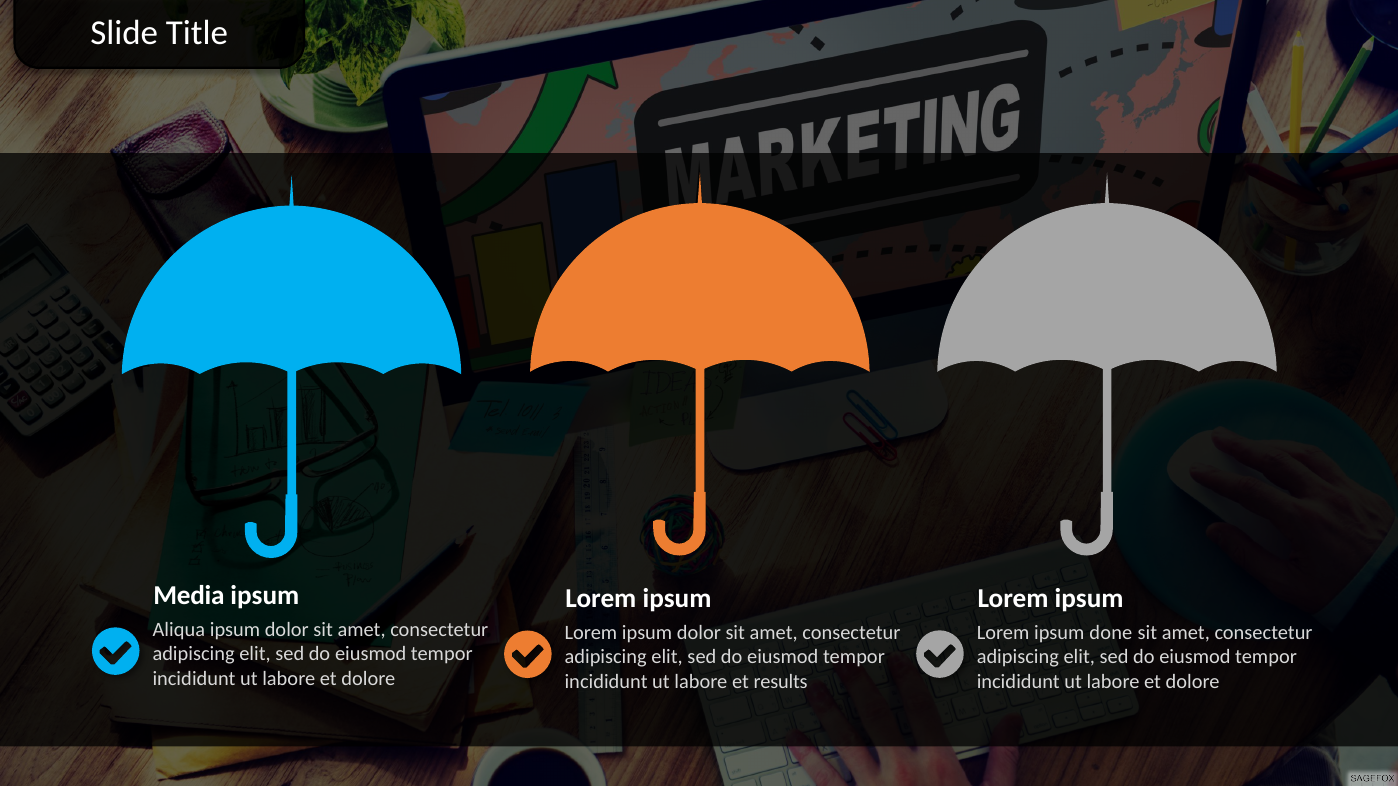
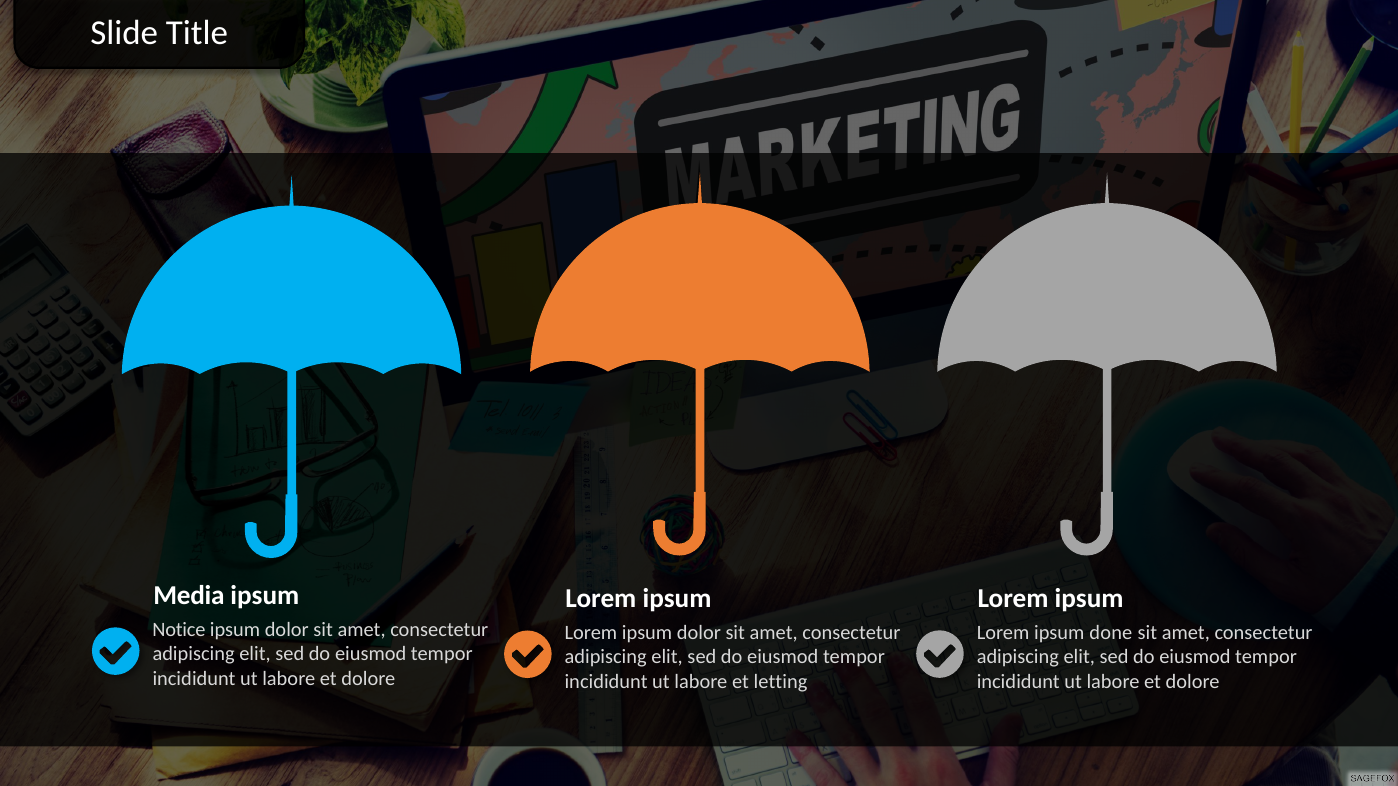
Aliqua: Aliqua -> Notice (179, 630)
results: results -> letting (780, 682)
